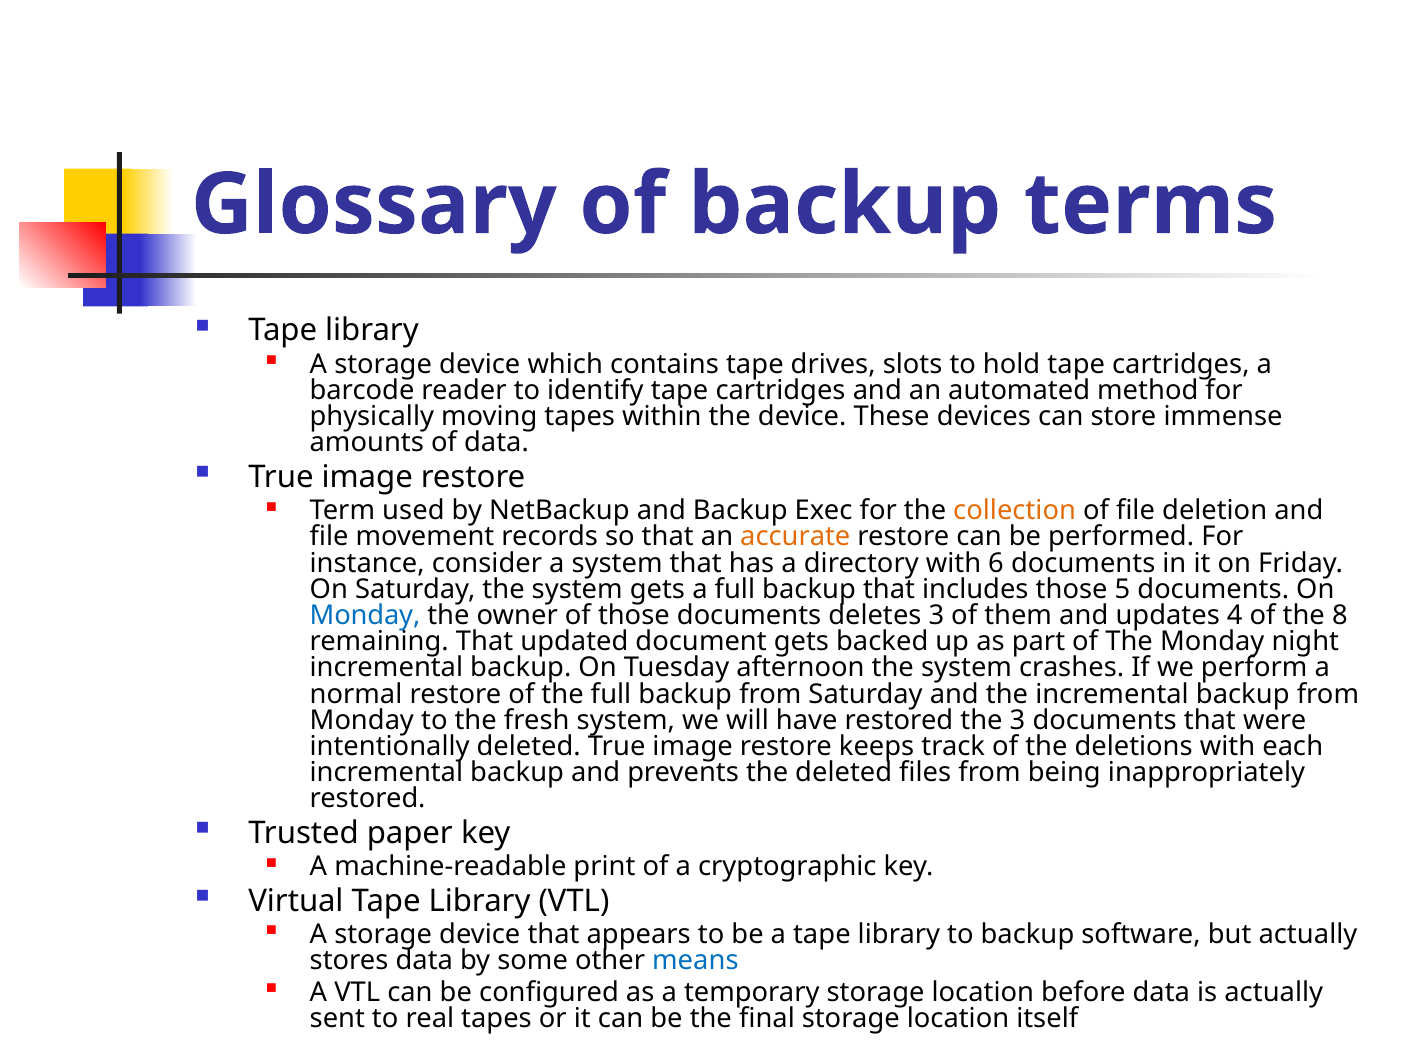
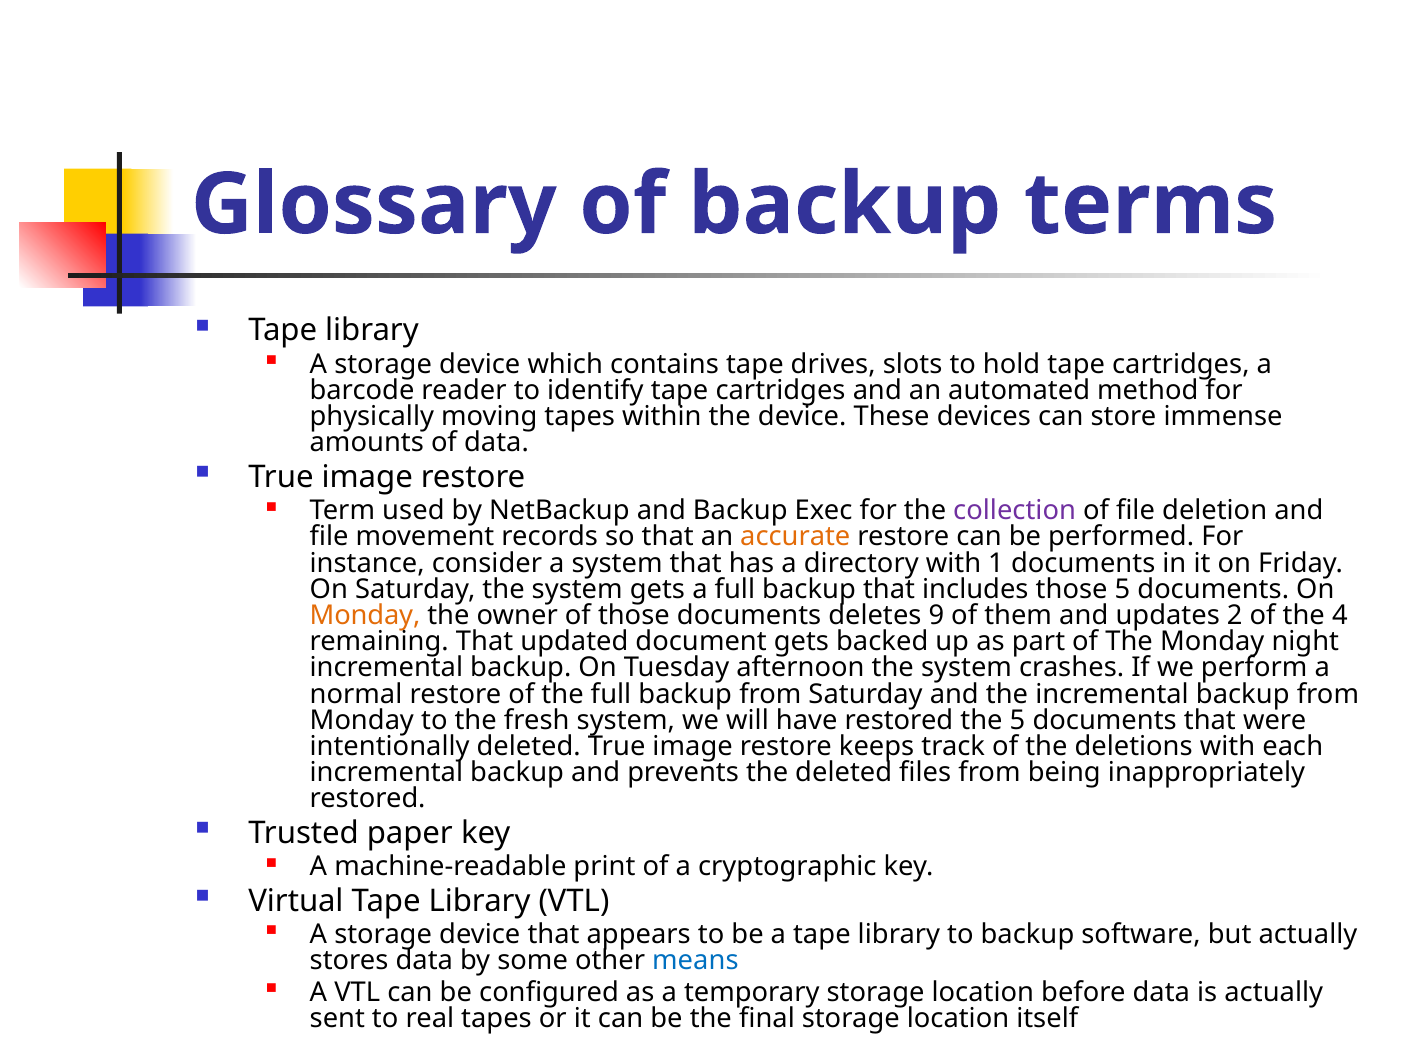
collection colour: orange -> purple (1015, 511)
6: 6 -> 1 (996, 563)
Monday colour: blue -> orange (365, 616)
deletes 3: 3 -> 9 (936, 616)
4: 4 -> 2 (1235, 616)
8: 8 -> 4 (1340, 616)
the 3: 3 -> 5 (1018, 720)
